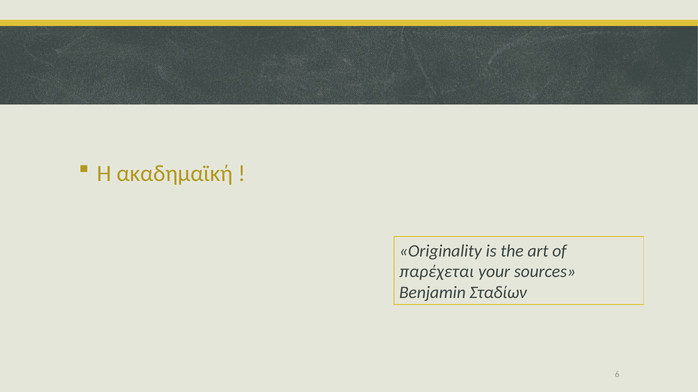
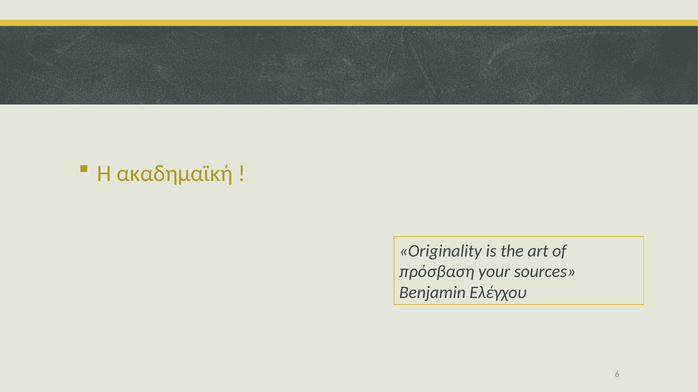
παρέχεται: παρέχεται -> πρόσβαση (437, 272)
Σταδίων: Σταδίων -> Ελέγχου (498, 293)
